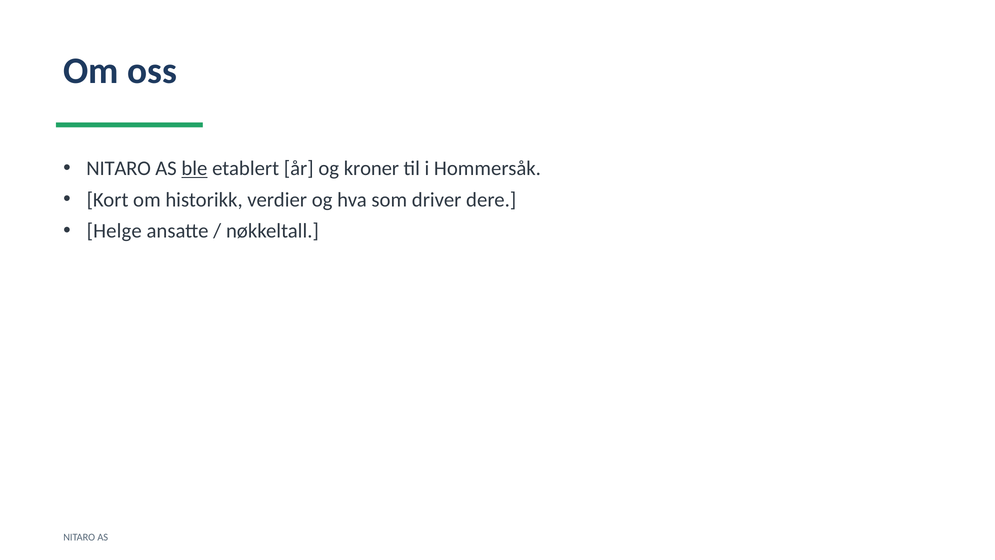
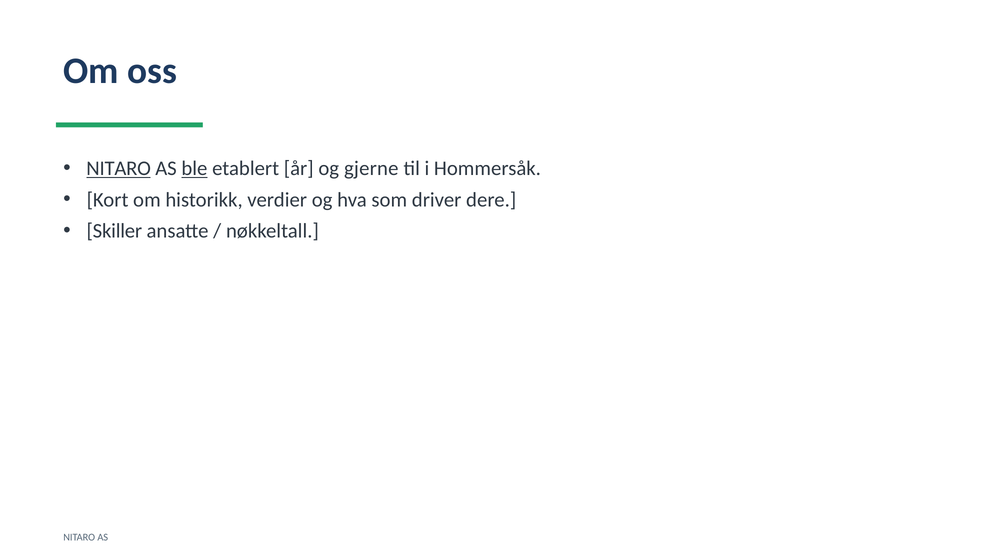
NITARO underline: none -> present (119, 169)
kroner: kroner -> gjerne (371, 169)
Helge: Helge -> Skiller (114, 231)
